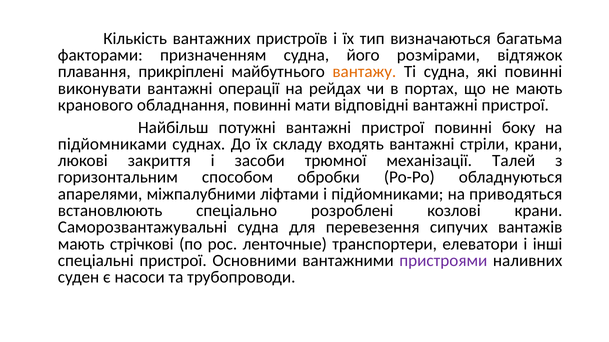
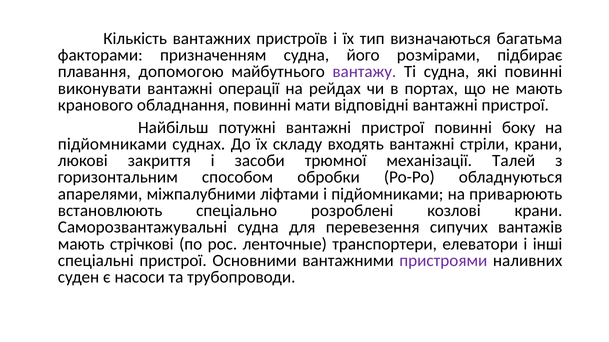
відтяжок: відтяжок -> підбирає (530, 55)
прикріплені: прикріплені -> допомогою (181, 72)
вантажу colour: orange -> purple (364, 72)
приводяться: приводяться -> приварюють (516, 194)
